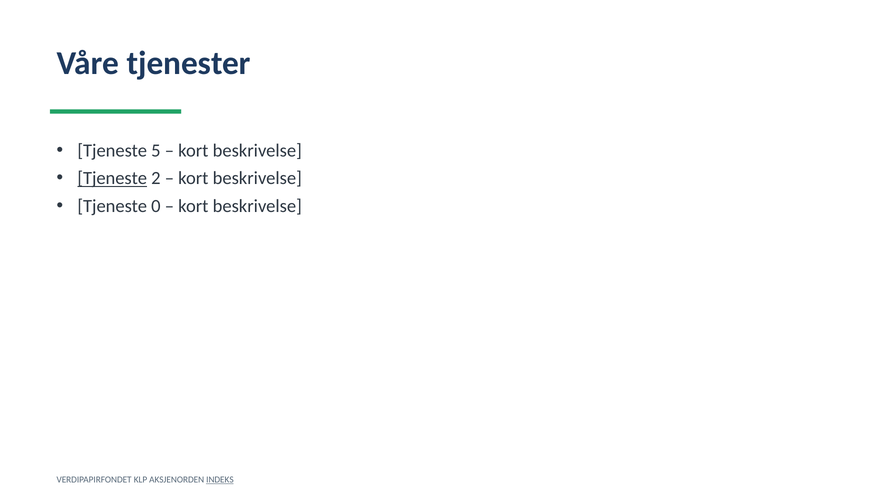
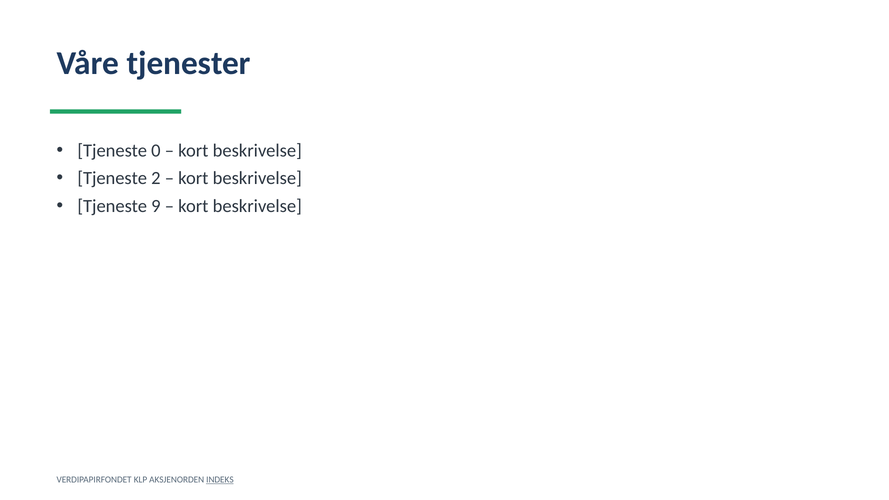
5: 5 -> 0 (156, 151)
Tjeneste underline: present -> none (112, 178)
0: 0 -> 9 (156, 206)
